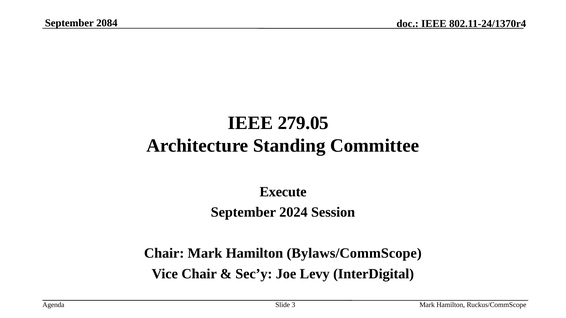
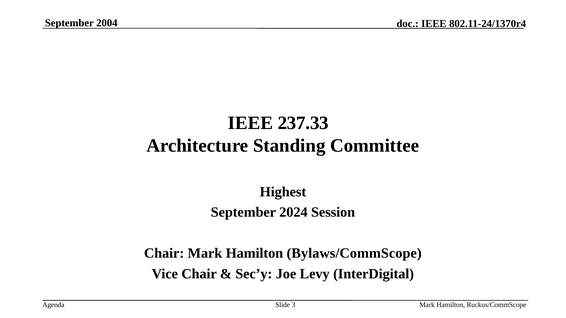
2084: 2084 -> 2004 (107, 23)
279.05: 279.05 -> 237.33 (303, 123)
Execute: Execute -> Highest (283, 192)
